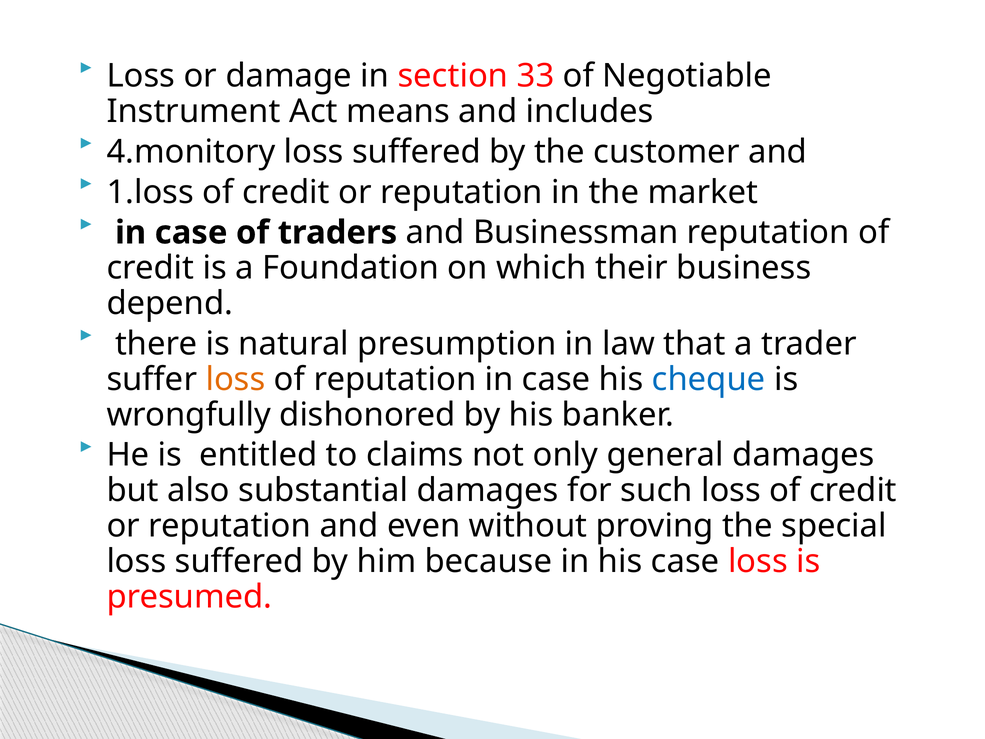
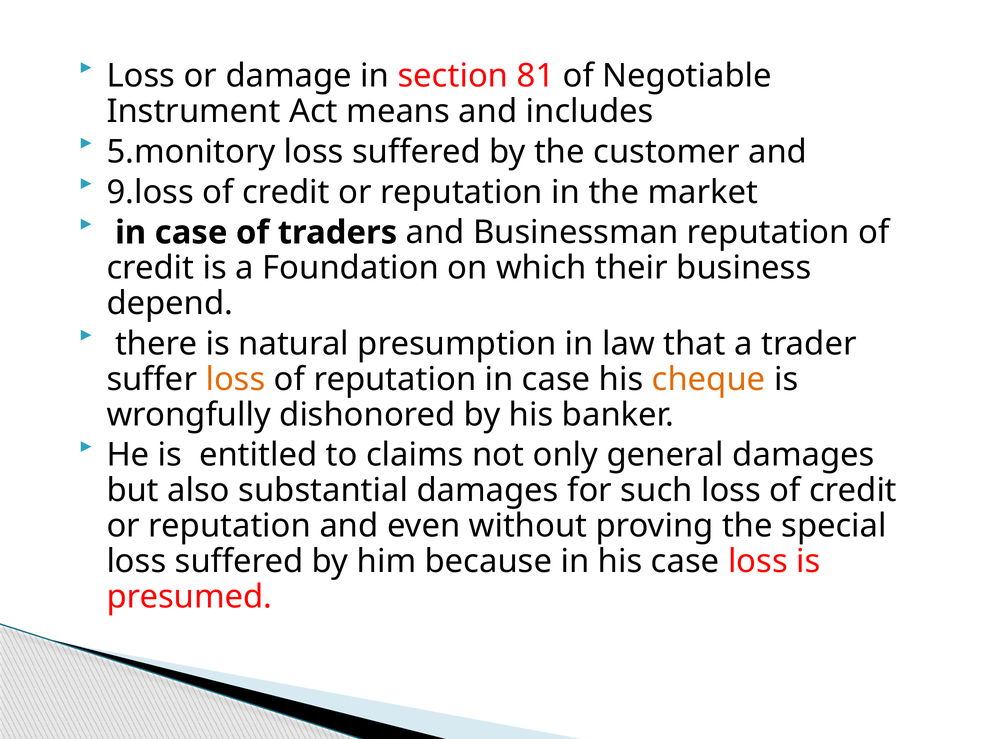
33: 33 -> 81 (536, 76)
4.monitory: 4.monitory -> 5.monitory (191, 152)
1.loss: 1.loss -> 9.loss (150, 192)
cheque colour: blue -> orange (709, 379)
